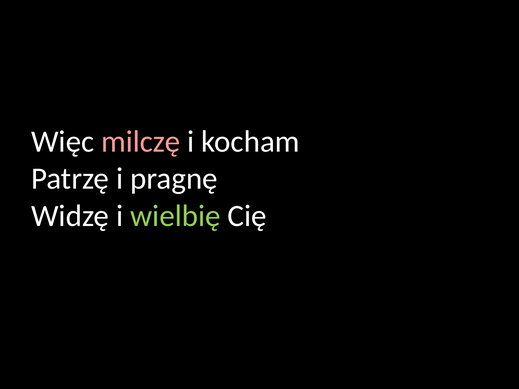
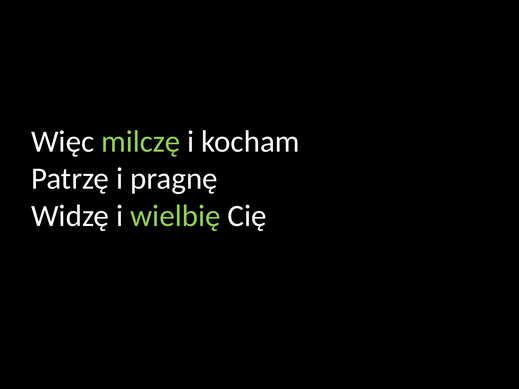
milczę colour: pink -> light green (141, 142)
